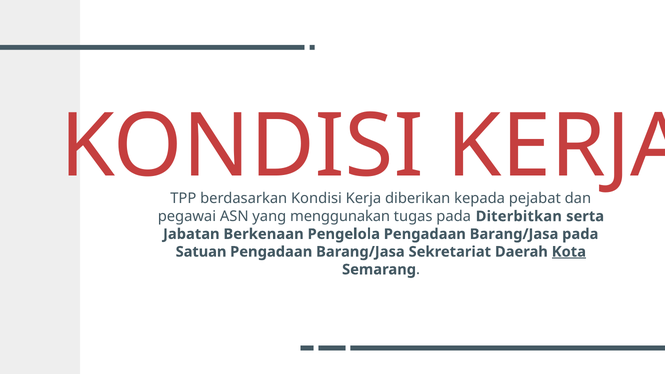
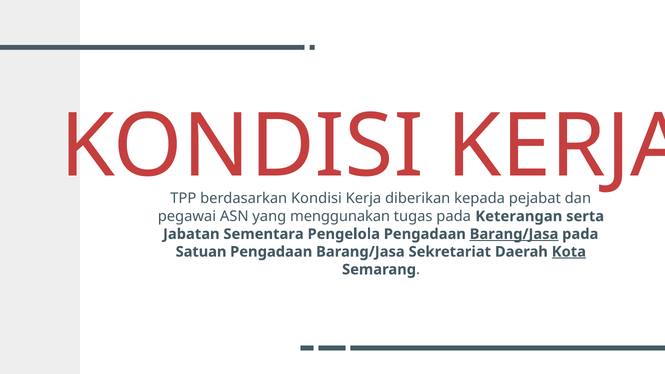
Diterbitkan: Diterbitkan -> Keterangan (519, 216)
Berkenaan: Berkenaan -> Sementara (264, 234)
Barang/Jasa underline: none -> present (514, 234)
